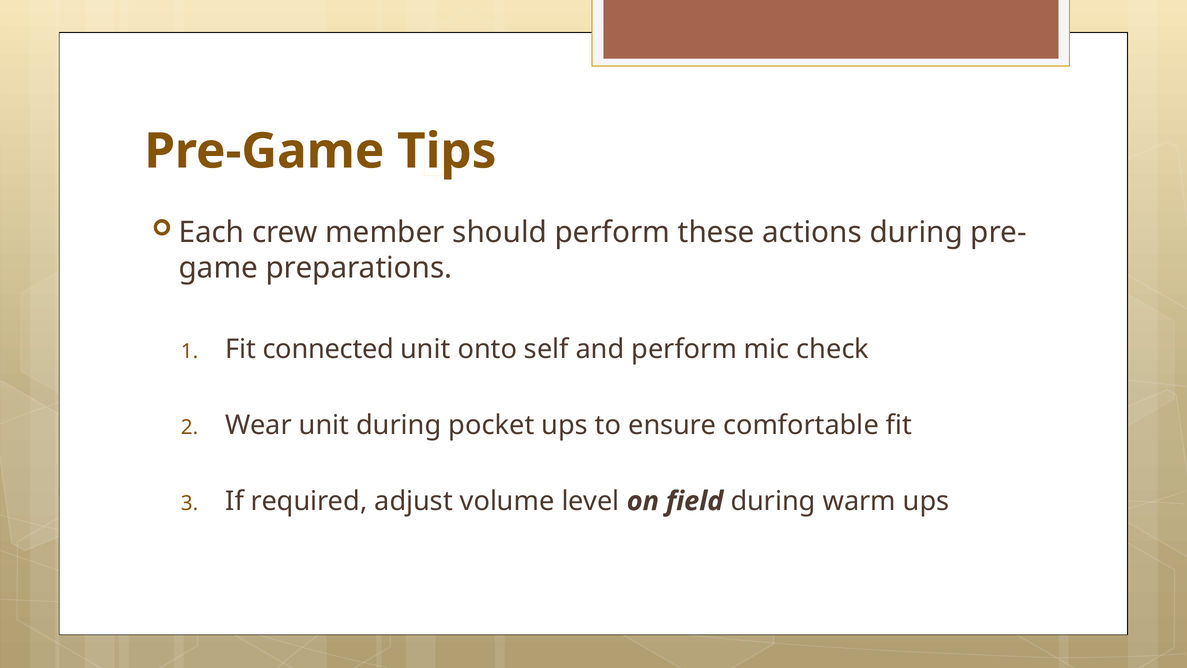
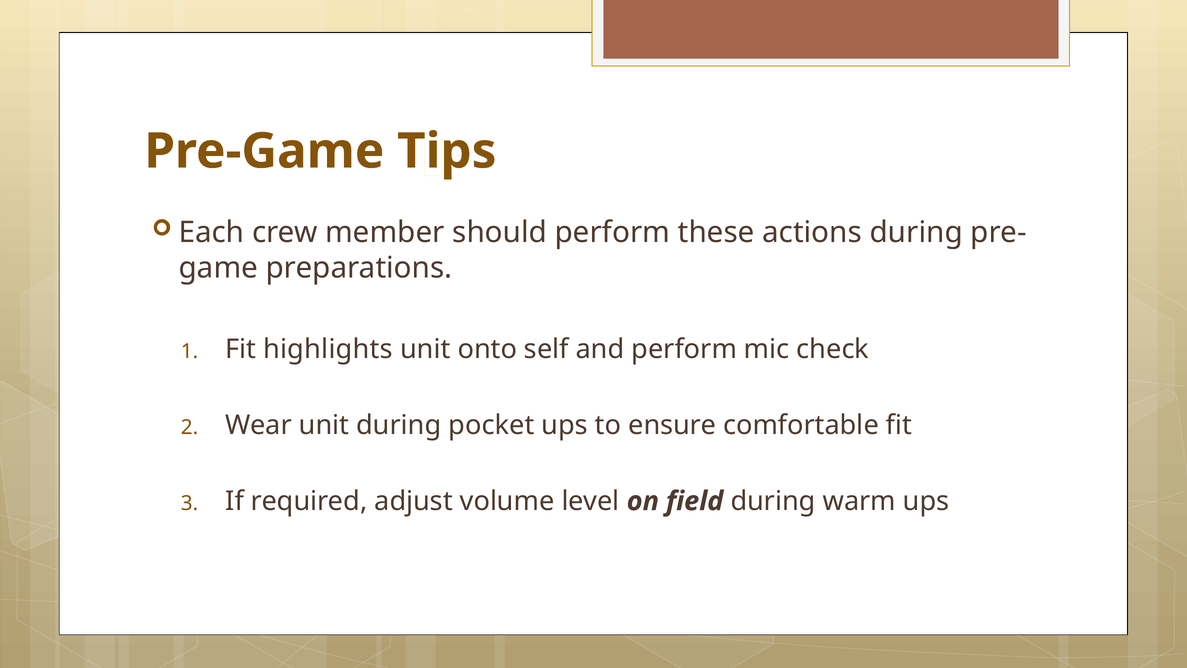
connected: connected -> highlights (328, 349)
